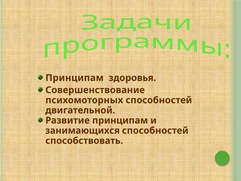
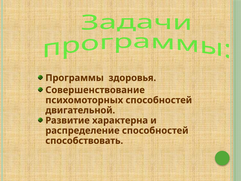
Принципам: Принципам -> Программы (75, 78)
Развитие принципам: принципам -> характерна (120, 120)
занимающихся: занимающихся -> распределение (82, 130)
